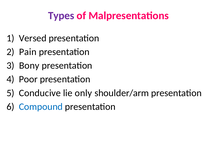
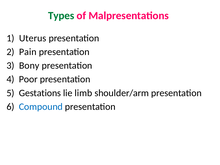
Types colour: purple -> green (61, 16)
Versed: Versed -> Uterus (33, 38)
Conducive: Conducive -> Gestations (40, 93)
only: only -> limb (83, 93)
